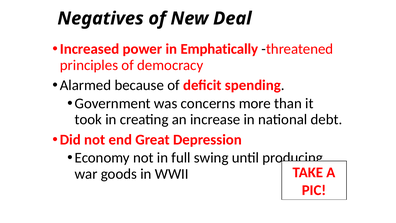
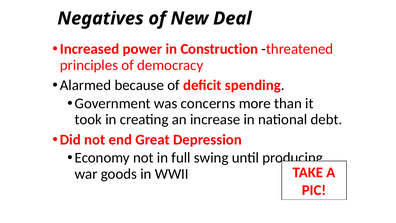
Emphatically: Emphatically -> Construction (219, 49)
